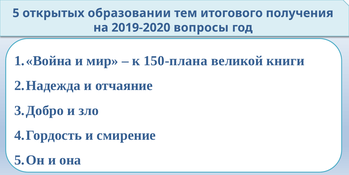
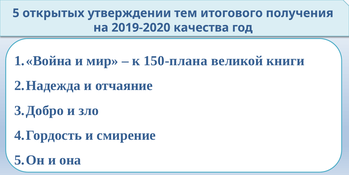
образовании: образовании -> утверждении (129, 13)
вопросы: вопросы -> качества (201, 28)
